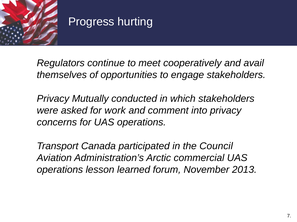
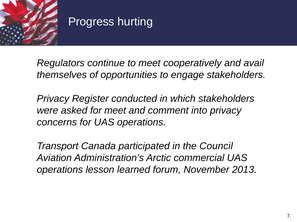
Mutually: Mutually -> Register (90, 99)
for work: work -> meet (115, 111)
